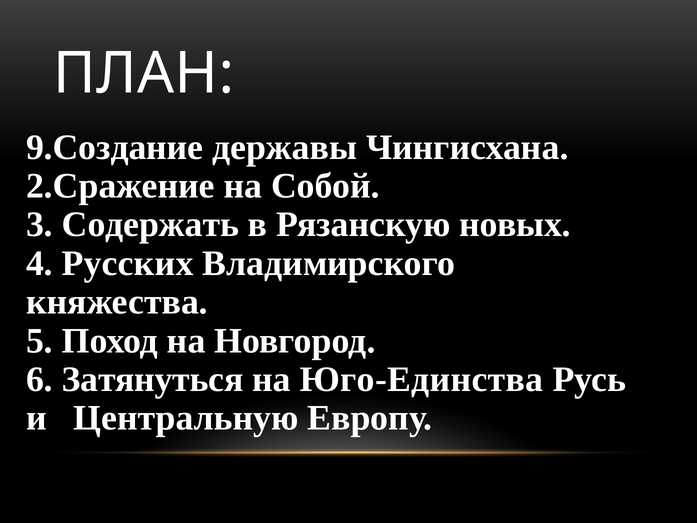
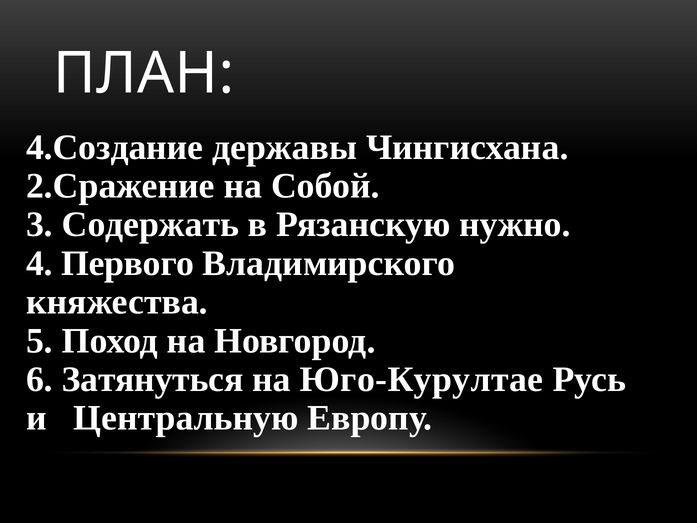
9.Создание: 9.Создание -> 4.Создание (115, 147)
новых: новых -> нужно (515, 225)
Русских: Русских -> Первого (128, 263)
Юго-Единства: Юго-Единства -> Юго-Курултае (421, 379)
